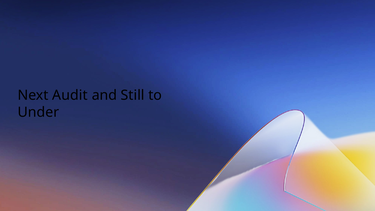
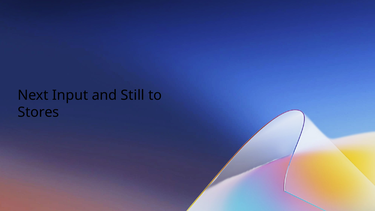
Audit: Audit -> Input (70, 95)
Under: Under -> Stores (38, 112)
